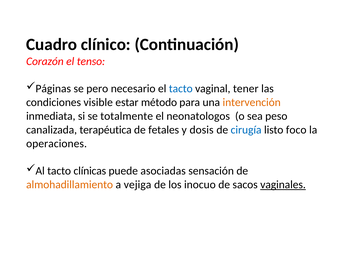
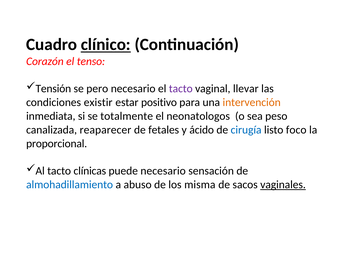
clínico underline: none -> present (106, 44)
Páginas: Páginas -> Tensión (53, 89)
tacto colour: blue -> purple (181, 89)
tener: tener -> llevar (246, 89)
visible: visible -> existir (98, 102)
método: método -> positivo (159, 102)
terapéutica: terapéutica -> reaparecer (105, 130)
dosis: dosis -> ácido (202, 130)
operaciones: operaciones -> proporcional (57, 143)
puede asociadas: asociadas -> necesario (163, 171)
almohadillamiento colour: orange -> blue (70, 184)
vejiga: vejiga -> abuso (138, 184)
inocuo: inocuo -> misma (200, 184)
